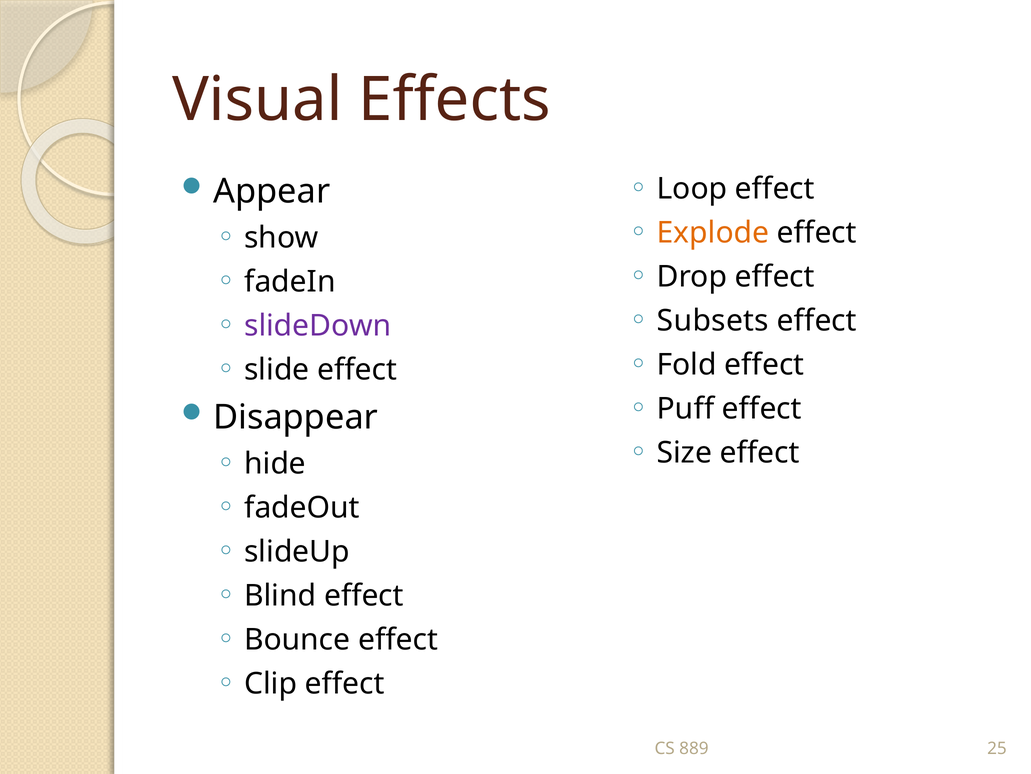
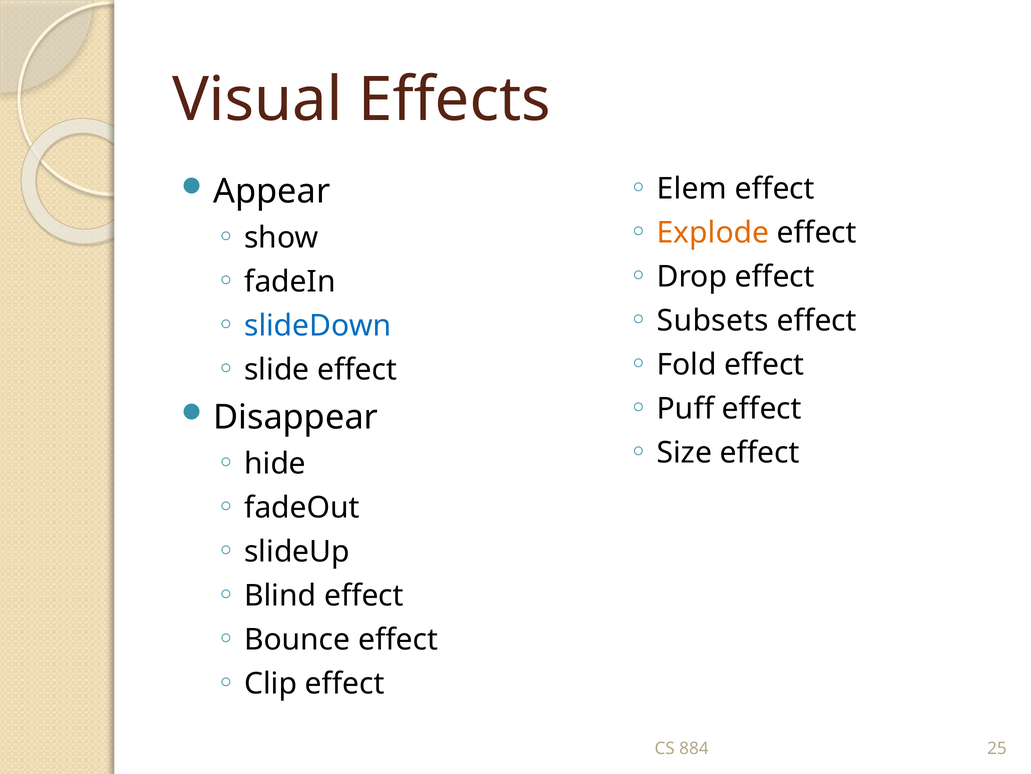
Loop: Loop -> Elem (692, 188)
slideDown colour: purple -> blue (318, 326)
889: 889 -> 884 (694, 748)
